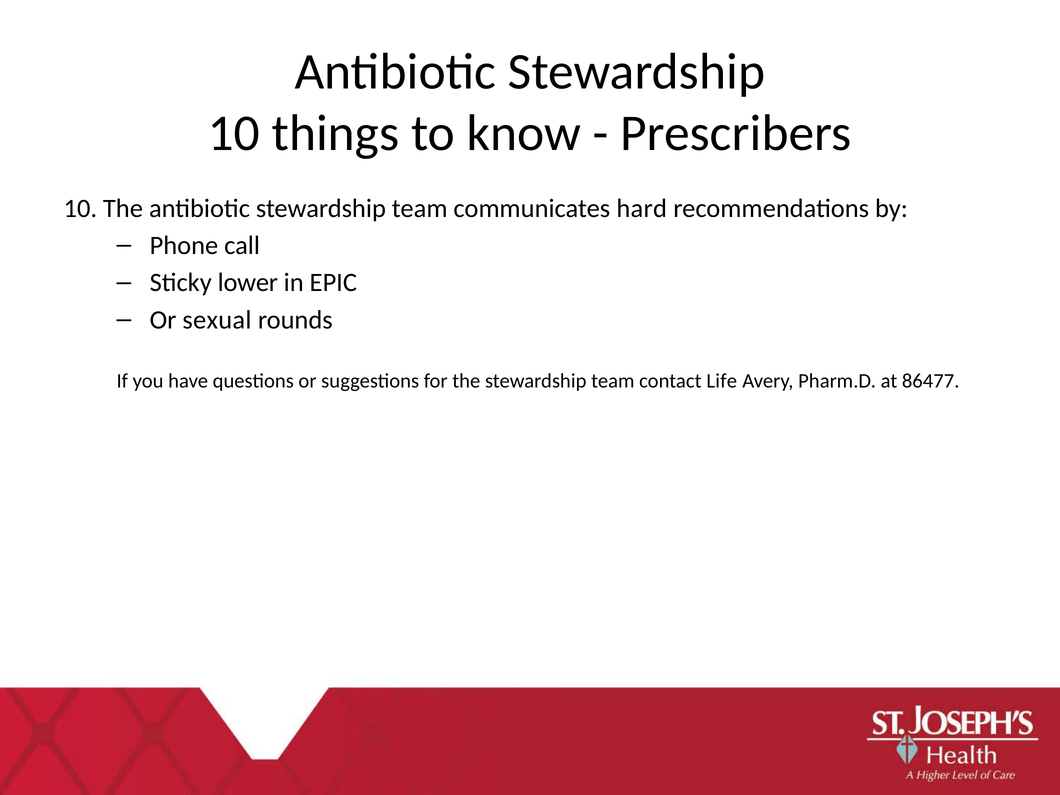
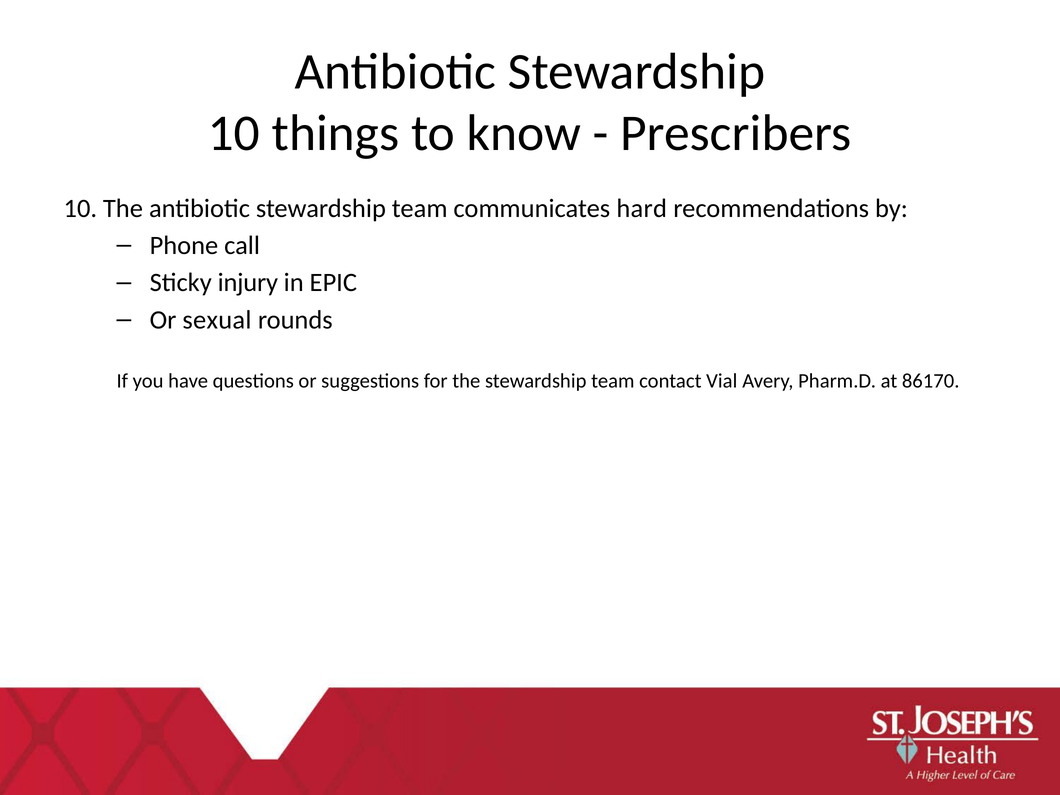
lower: lower -> injury (248, 283)
Life: Life -> Vial (722, 381)
86477: 86477 -> 86170 (931, 381)
